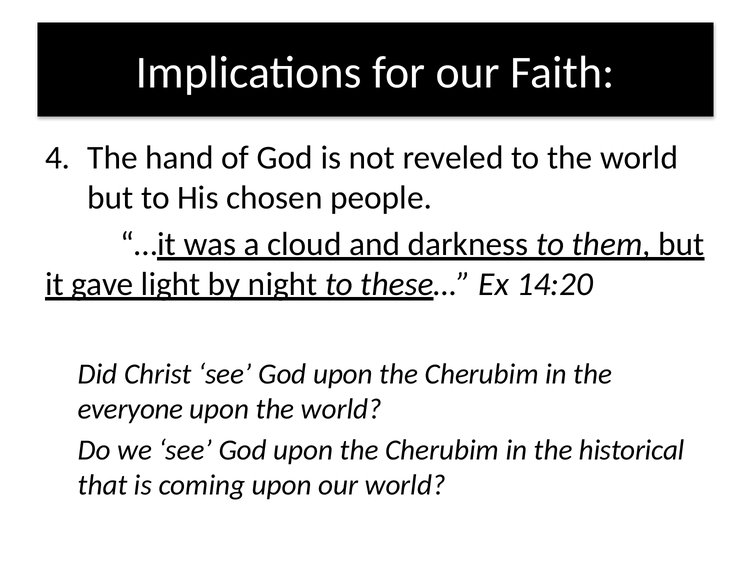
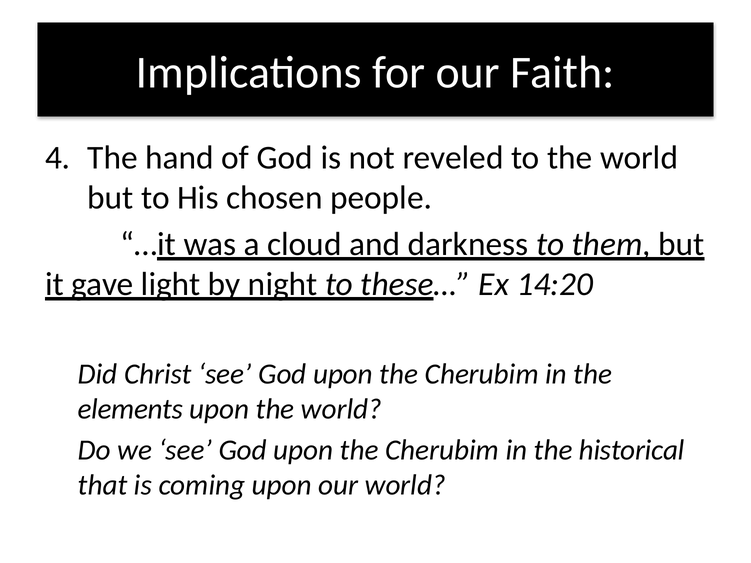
everyone: everyone -> elements (130, 409)
